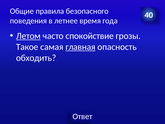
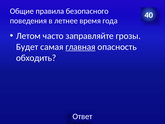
Летом underline: present -> none (28, 36)
спокойствие: спокойствие -> заправляйте (90, 36)
Такое: Такое -> Будет (27, 47)
